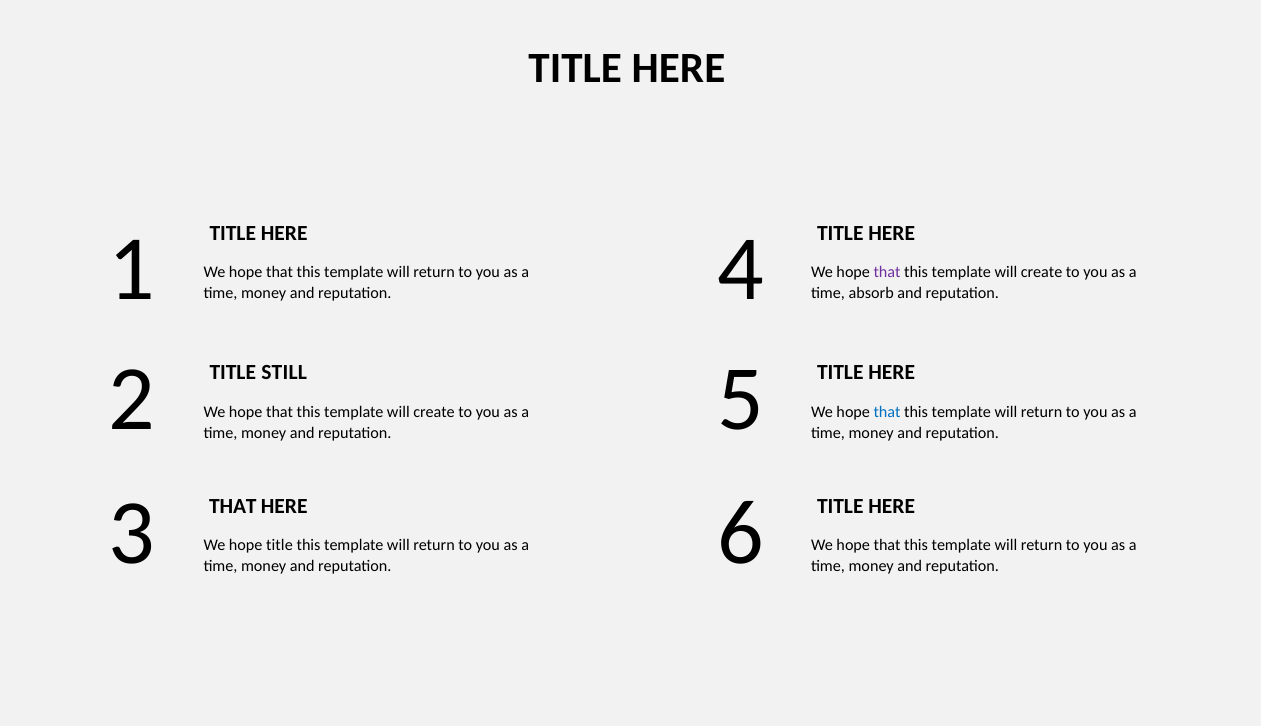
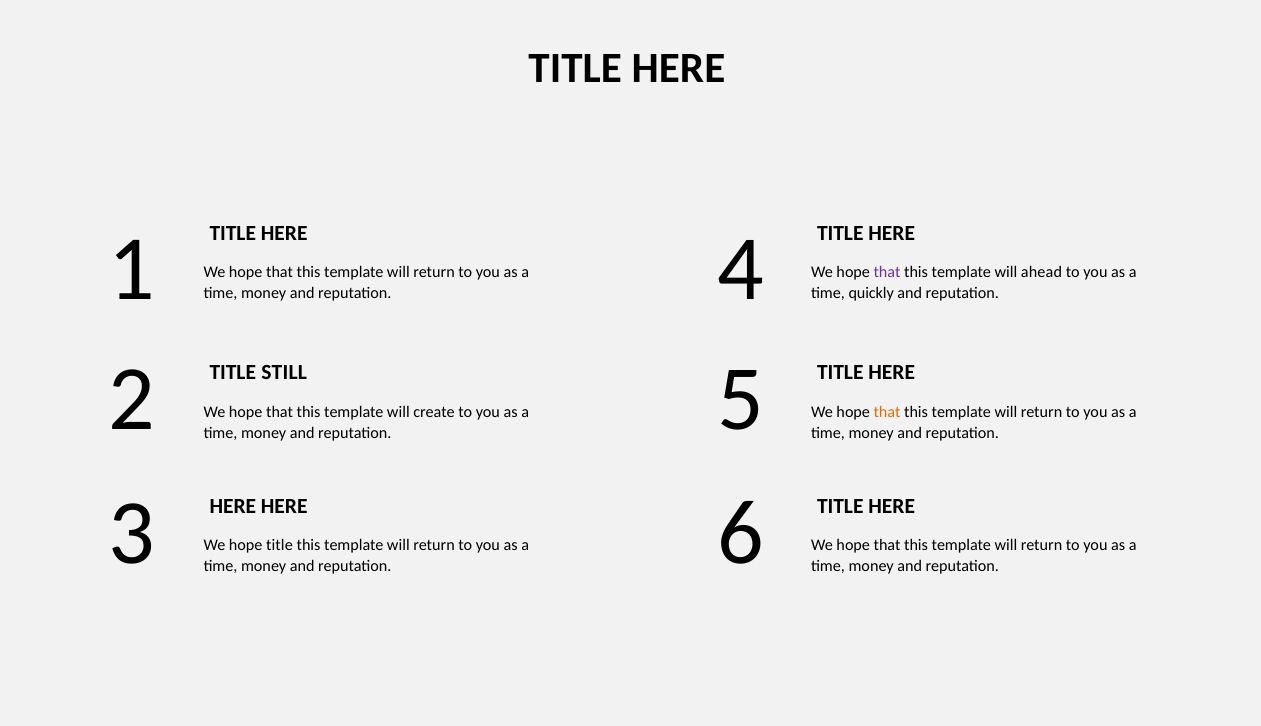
create: create -> ahead (1041, 272)
absorb: absorb -> quickly (871, 293)
that colour: blue -> orange (887, 412)
THAT: THAT -> HERE (233, 506)
